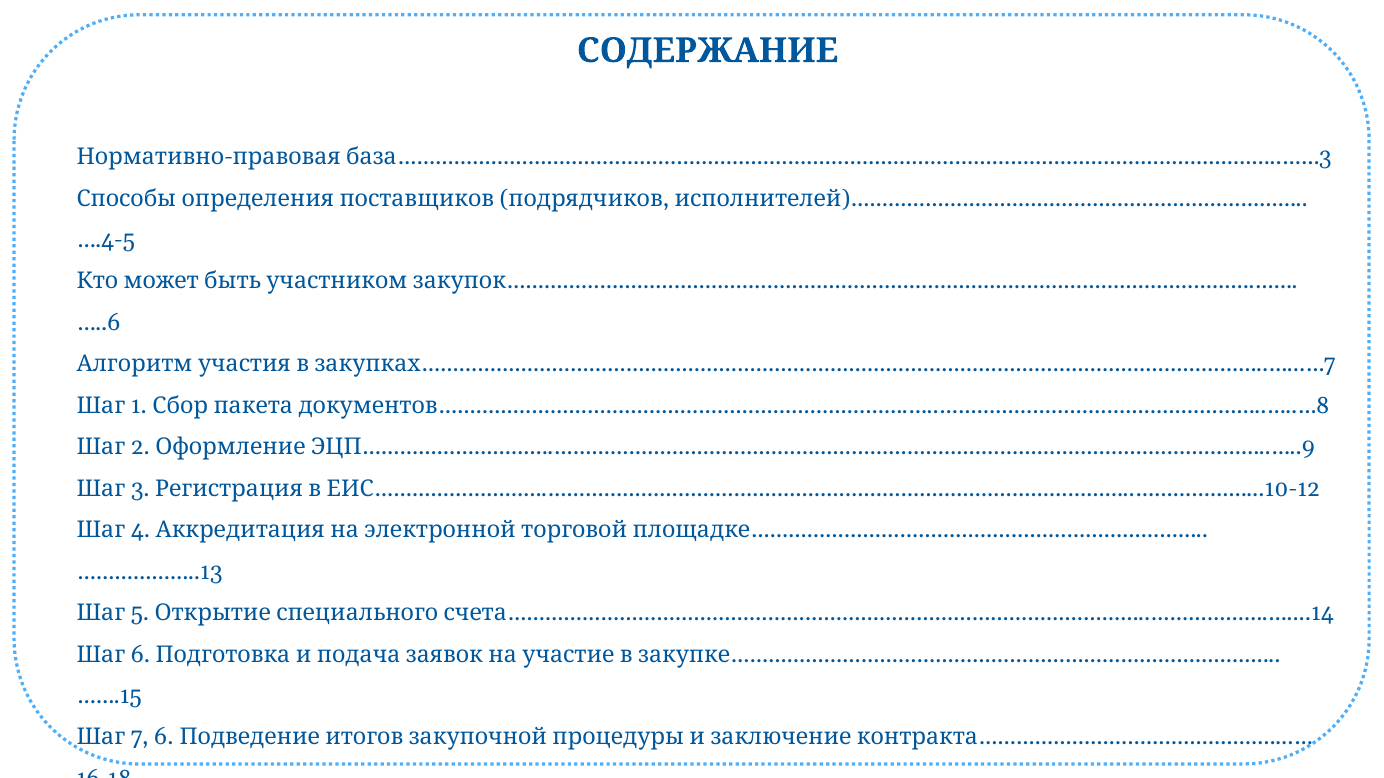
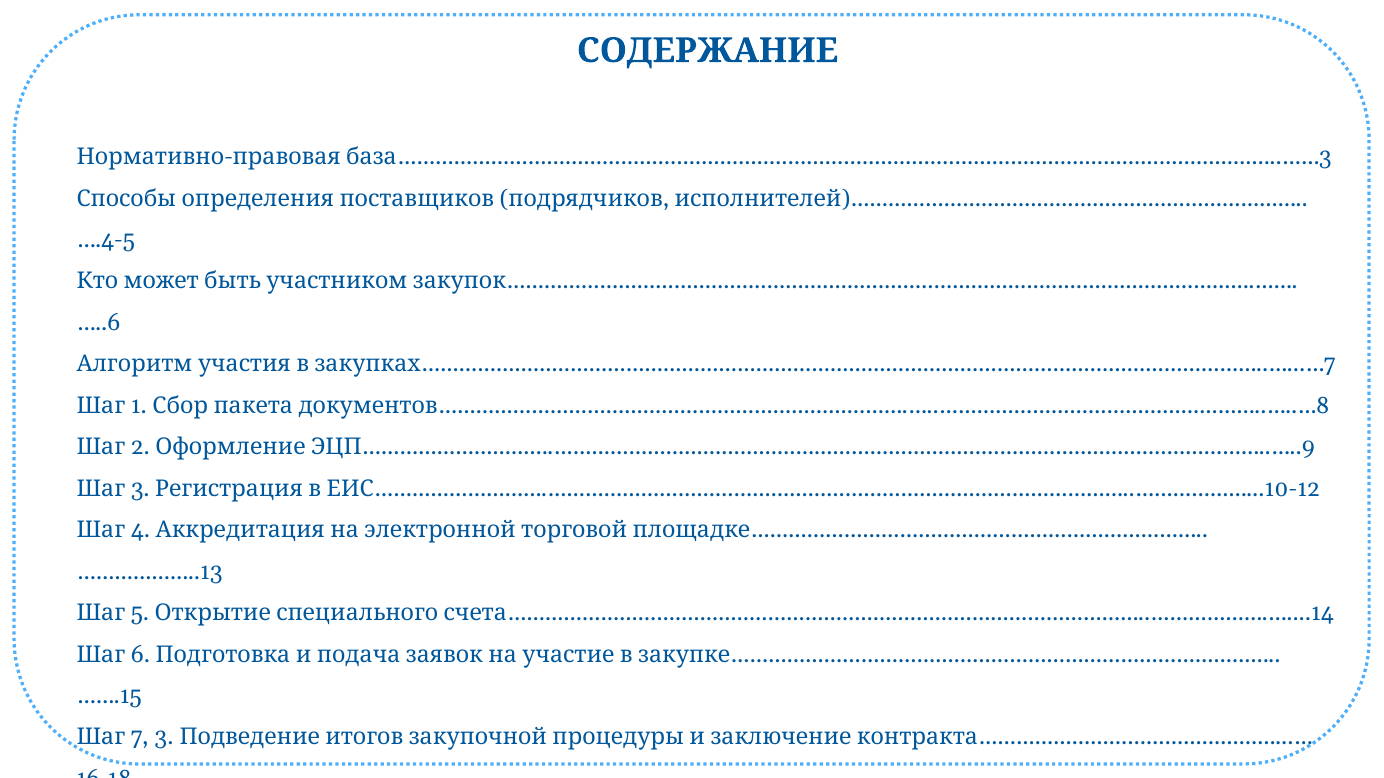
7 6: 6 -> 3 (164, 738)
